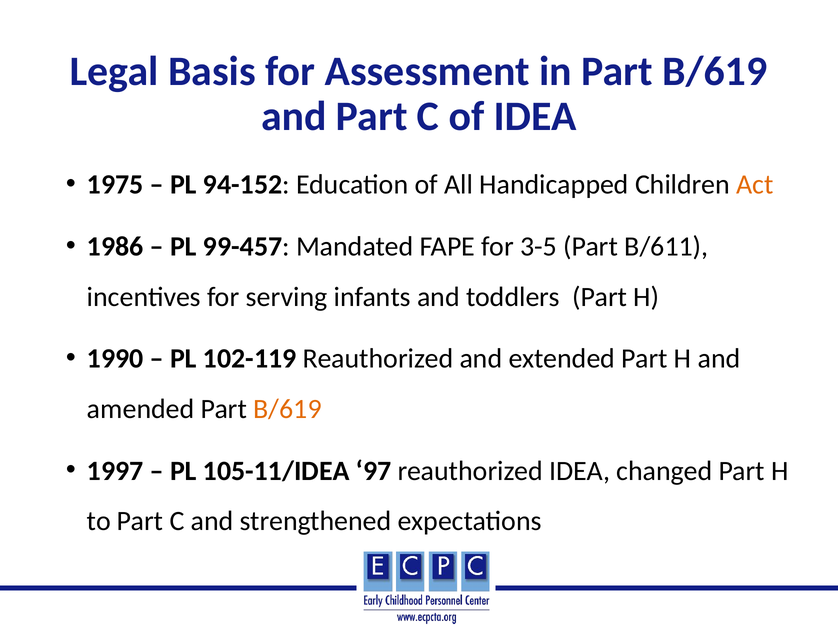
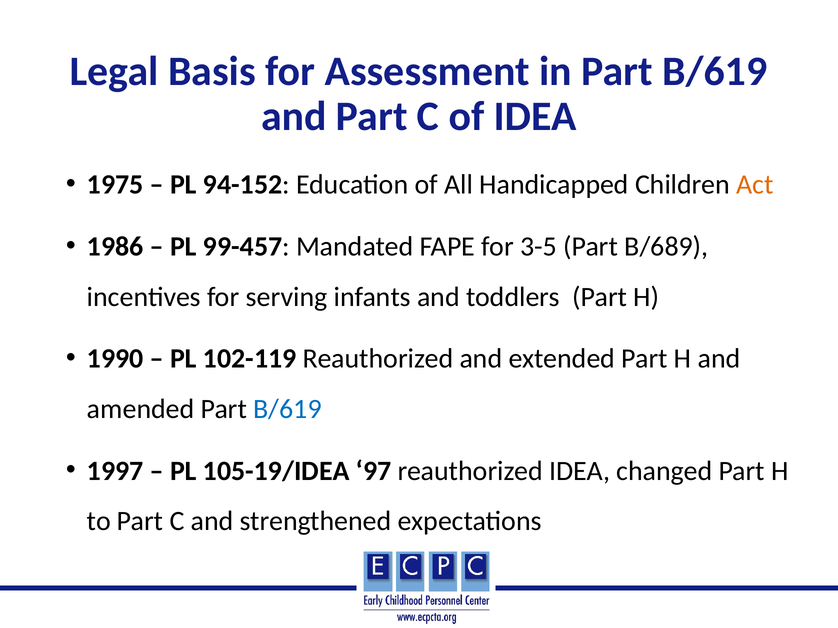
B/611: B/611 -> B/689 (666, 247)
B/619 colour: orange -> blue (287, 409)
105-11/IDEA: 105-11/IDEA -> 105-19/IDEA (276, 471)
